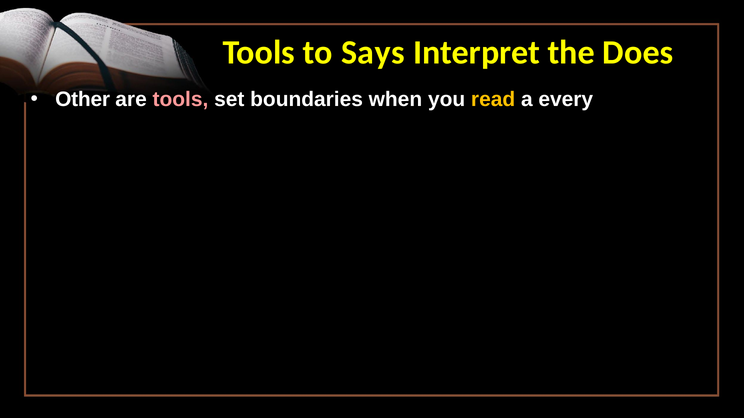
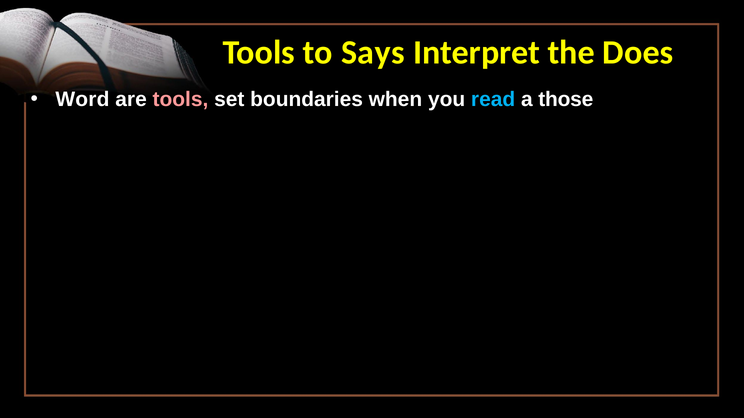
Other: Other -> Word (82, 100)
read colour: yellow -> light blue (493, 100)
every: every -> those (566, 100)
